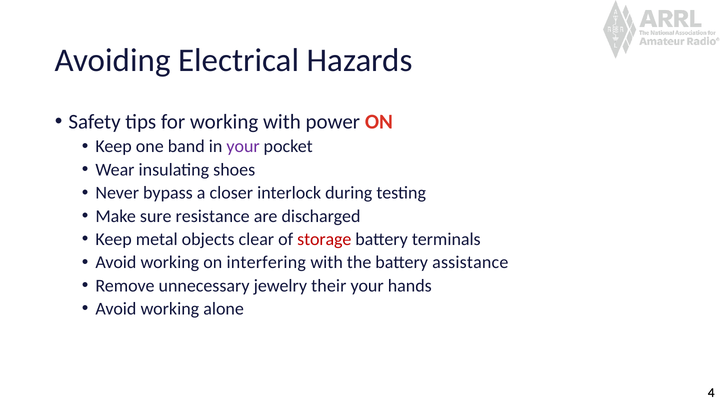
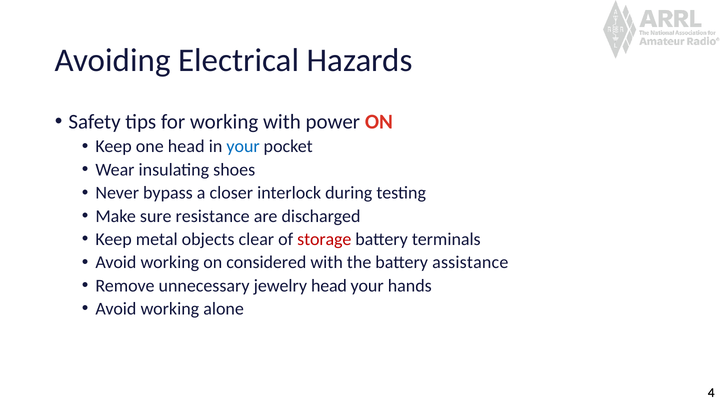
one band: band -> head (186, 147)
your colour: purple -> blue (243, 147)
interfering: interfering -> considered (266, 262)
jewelry their: their -> head (329, 286)
